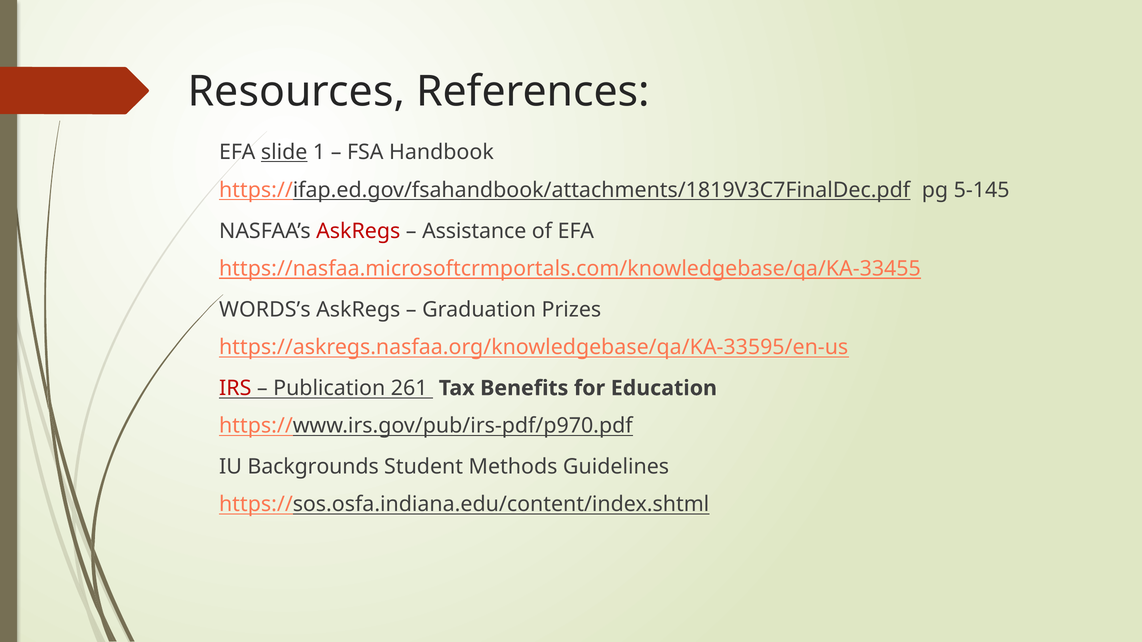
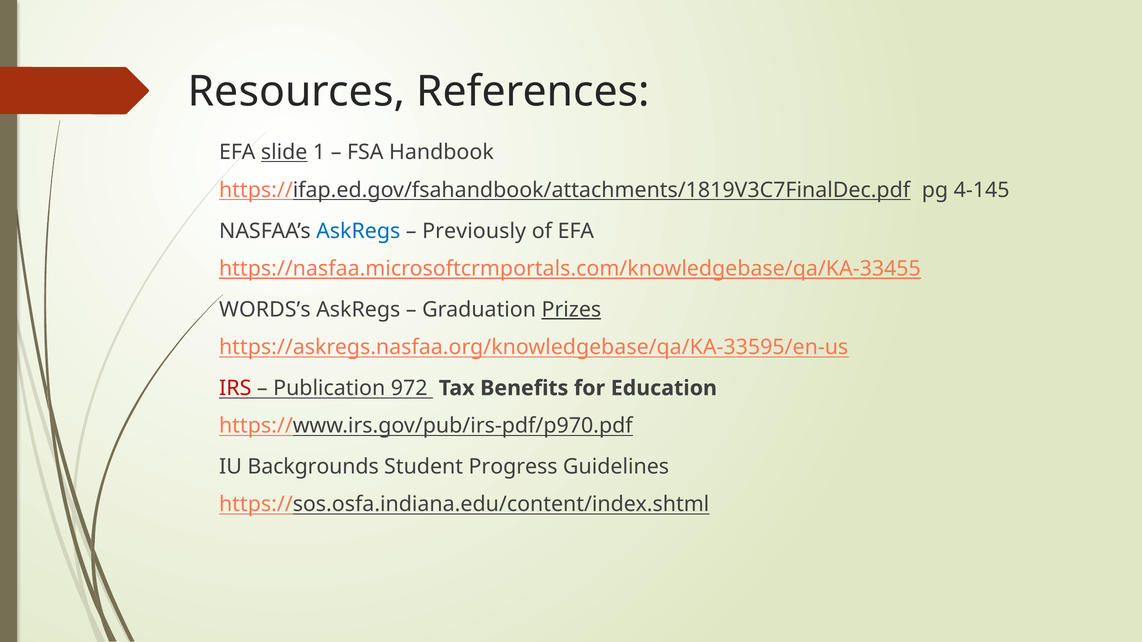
5-145: 5-145 -> 4-145 (982, 190)
AskRegs colour: red -> blue (358, 231)
Assistance: Assistance -> Previously (474, 231)
Prizes underline: none -> present (571, 310)
261: 261 -> 972 (409, 388)
Methods: Methods -> Progress (513, 467)
